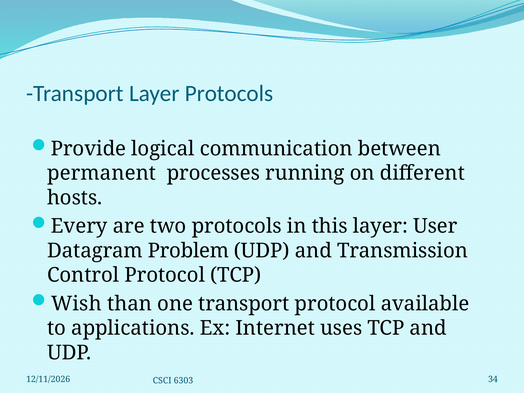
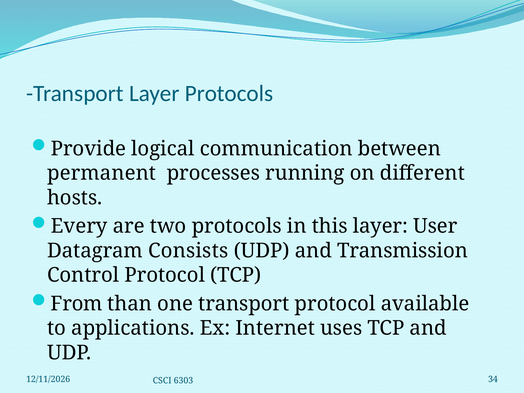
Problem: Problem -> Consists (188, 251)
Wish: Wish -> From (77, 304)
